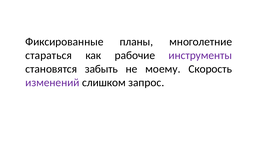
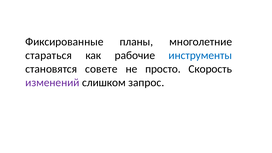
инструменты colour: purple -> blue (200, 55)
забыть: забыть -> совете (101, 69)
моему: моему -> просто (163, 69)
